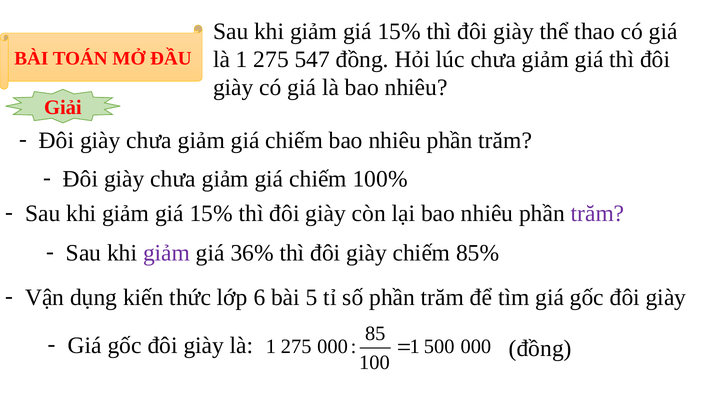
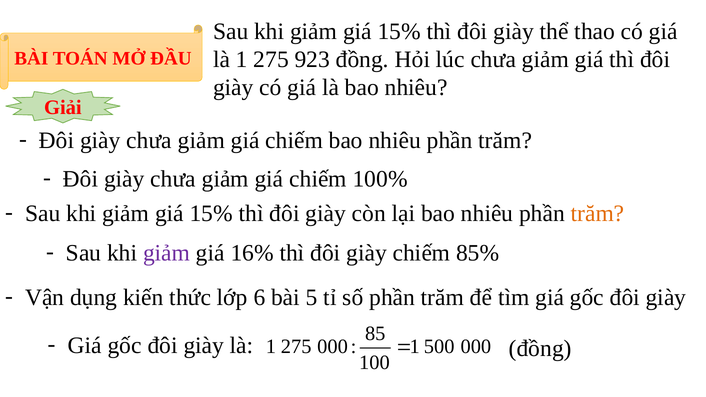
547: 547 -> 923 (312, 60)
trăm colour: purple -> orange (598, 213)
36%: 36% -> 16% (252, 253)
